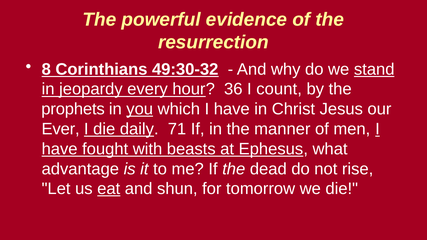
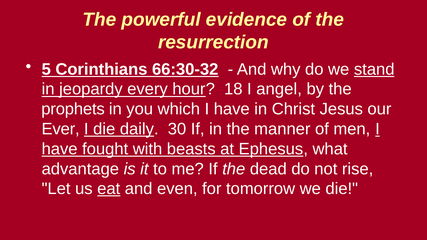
8: 8 -> 5 (46, 69)
49:30-32: 49:30-32 -> 66:30-32 (185, 69)
36: 36 -> 18 (233, 89)
count: count -> angel (279, 89)
you underline: present -> none (140, 109)
71: 71 -> 30 (177, 129)
shun: shun -> even (177, 189)
